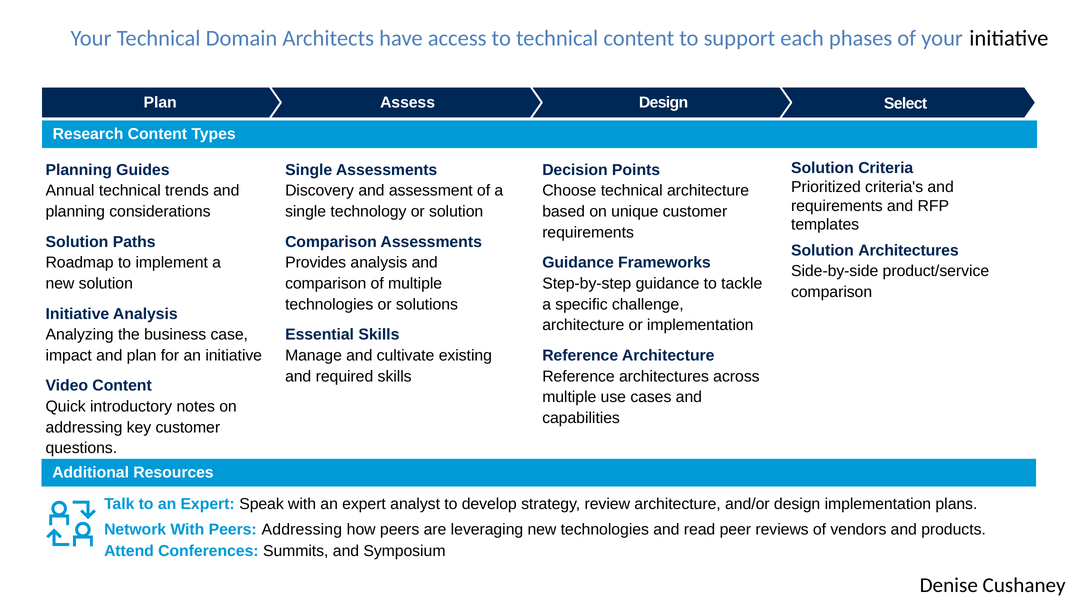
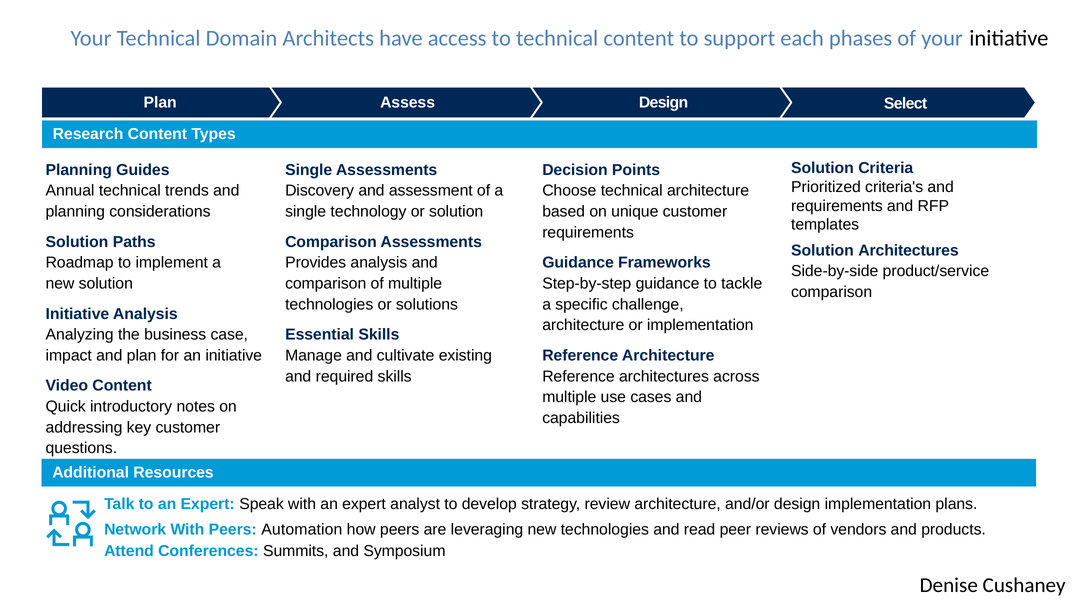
Peers Addressing: Addressing -> Automation (302, 530)
